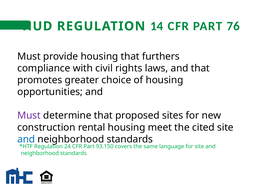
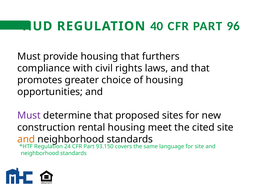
14: 14 -> 40 (157, 26)
76: 76 -> 96 (233, 26)
and colour: blue -> orange (26, 140)
